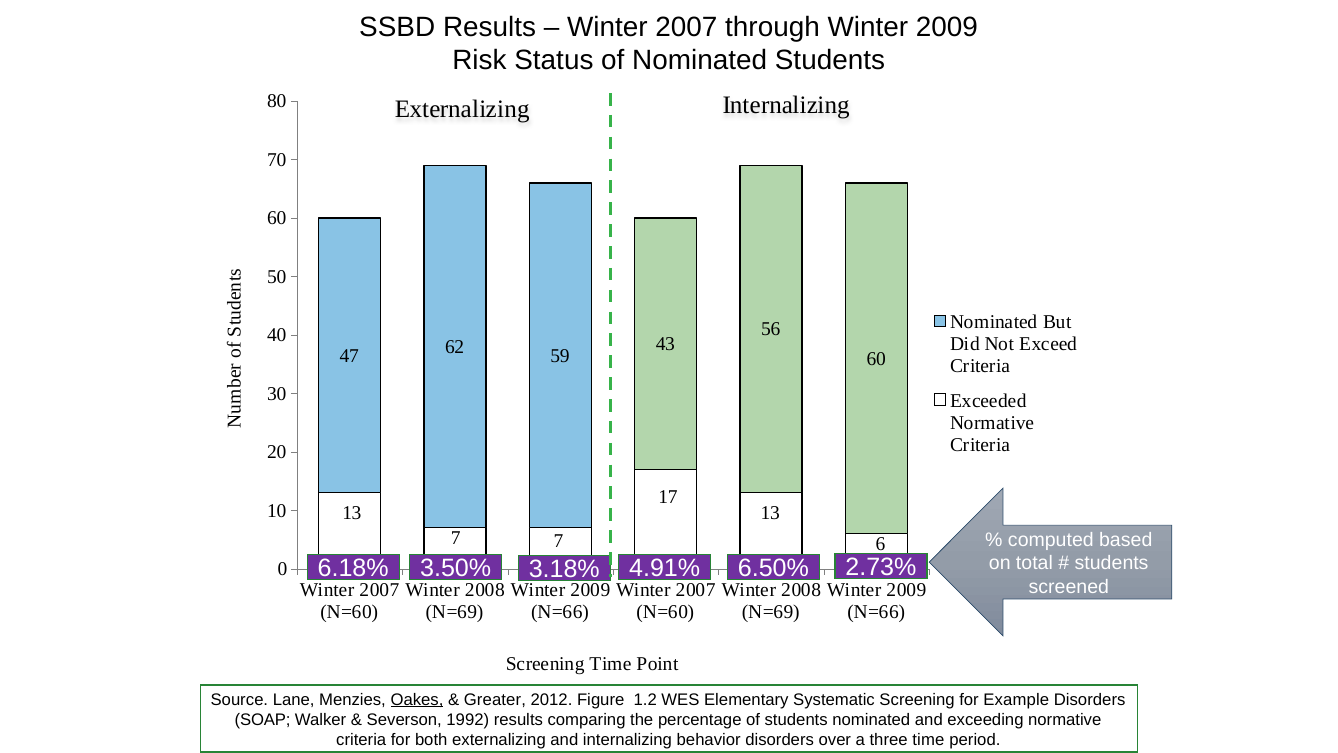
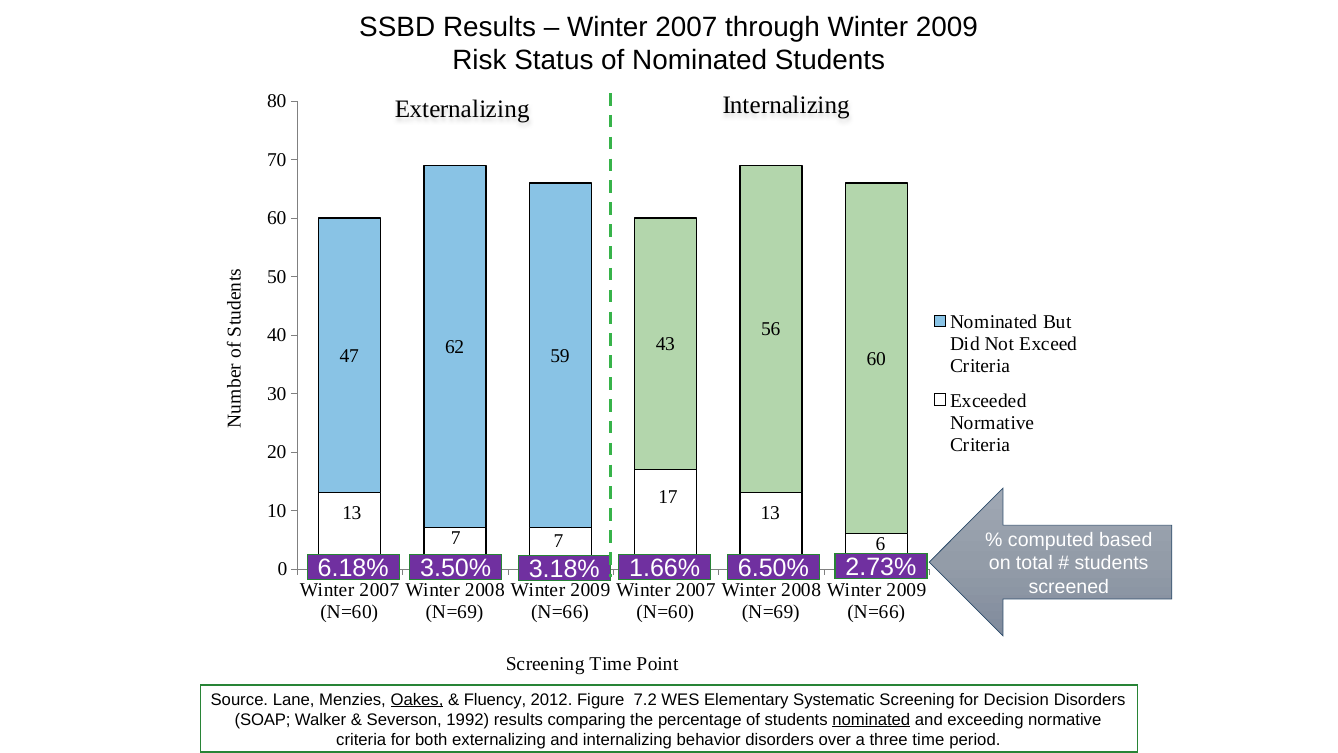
4.91%: 4.91% -> 1.66% (665, 568)
Greater: Greater -> Fluency (495, 699)
1.2: 1.2 -> 7.2 (645, 699)
Example: Example -> Decision (1016, 699)
nominated underline: none -> present (871, 719)
